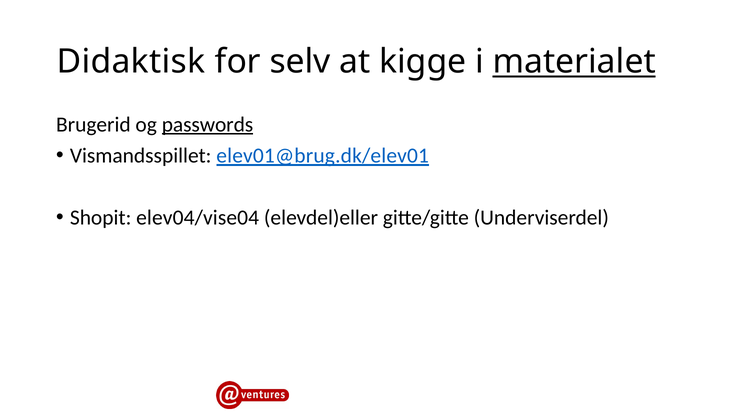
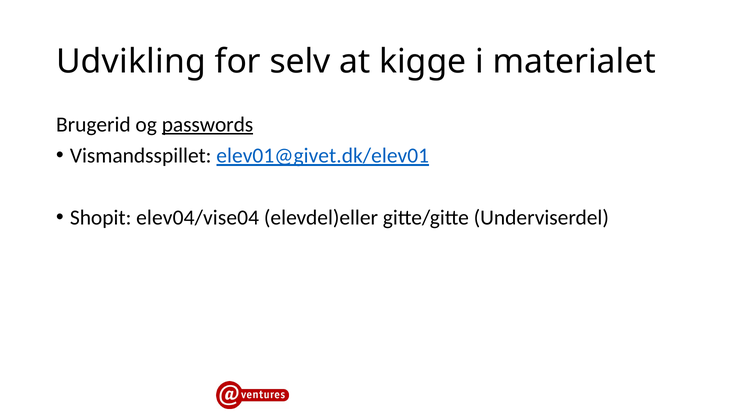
Didaktisk: Didaktisk -> Udvikling (131, 62)
materialet underline: present -> none (574, 62)
elev01@brug.dk/elev01: elev01@brug.dk/elev01 -> elev01@givet.dk/elev01 (323, 156)
